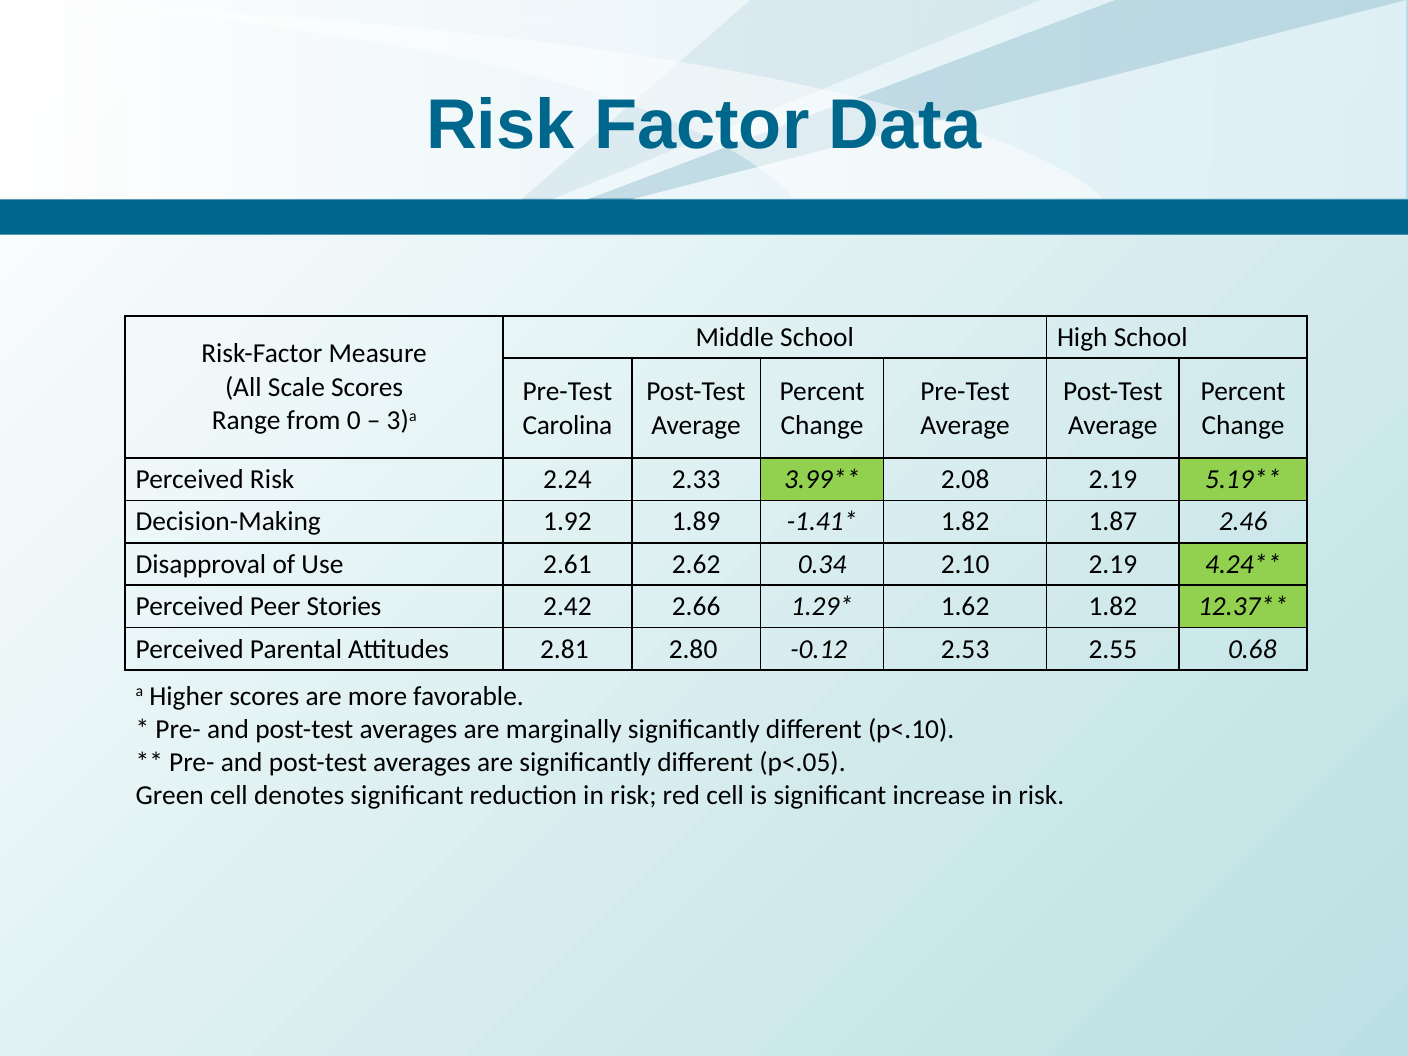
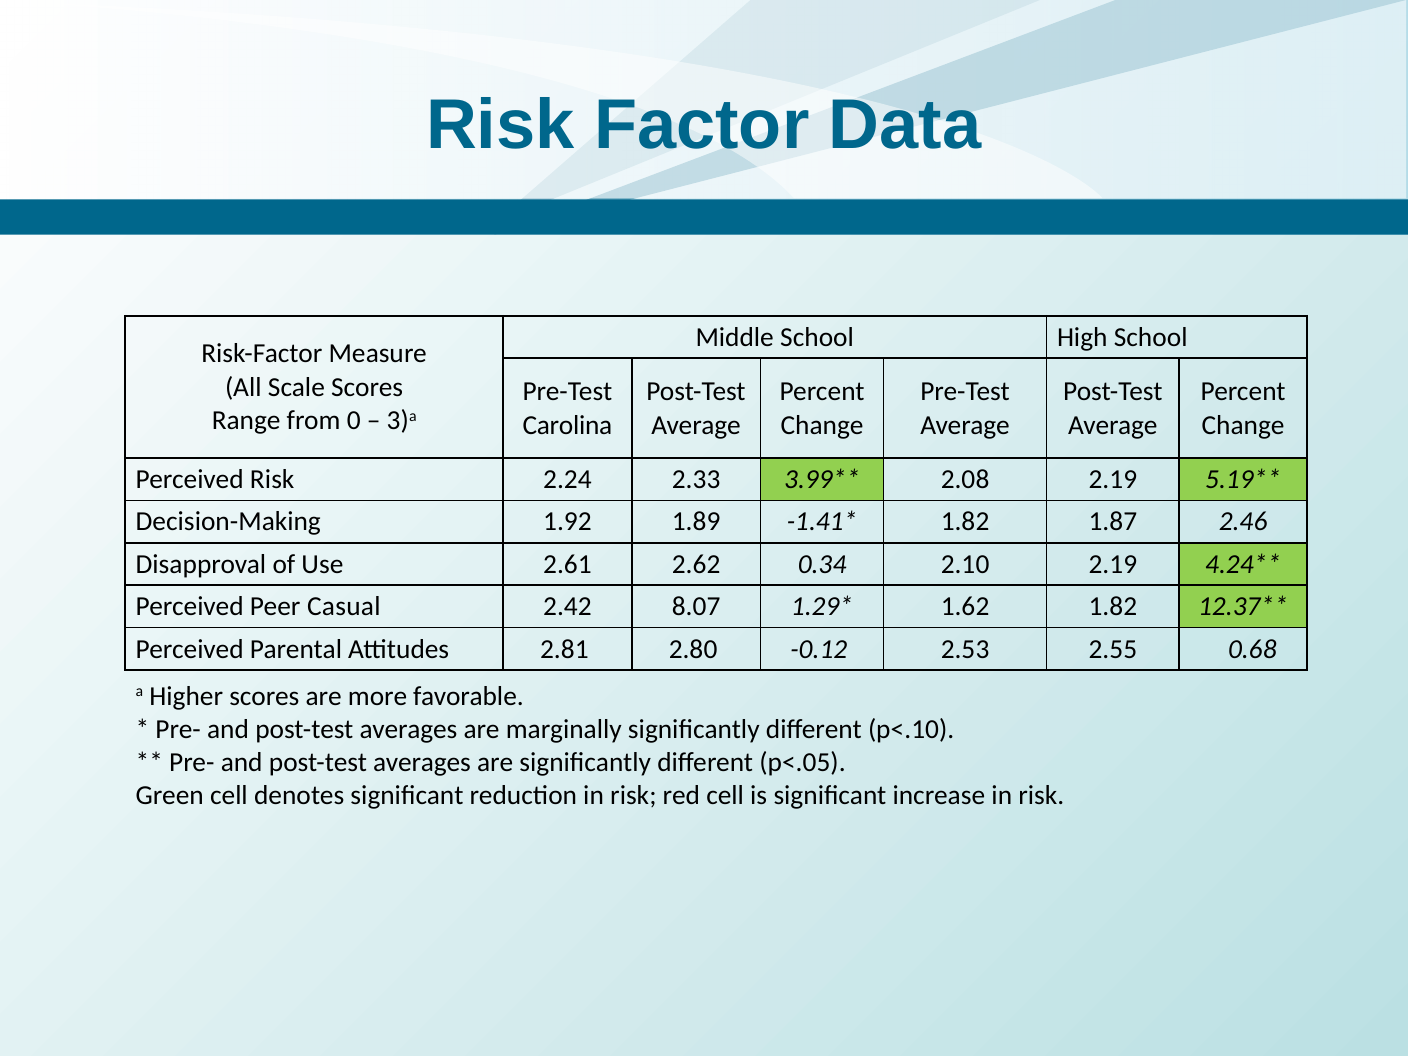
Stories: Stories -> Casual (344, 607)
2.66: 2.66 -> 8.07 (696, 607)
